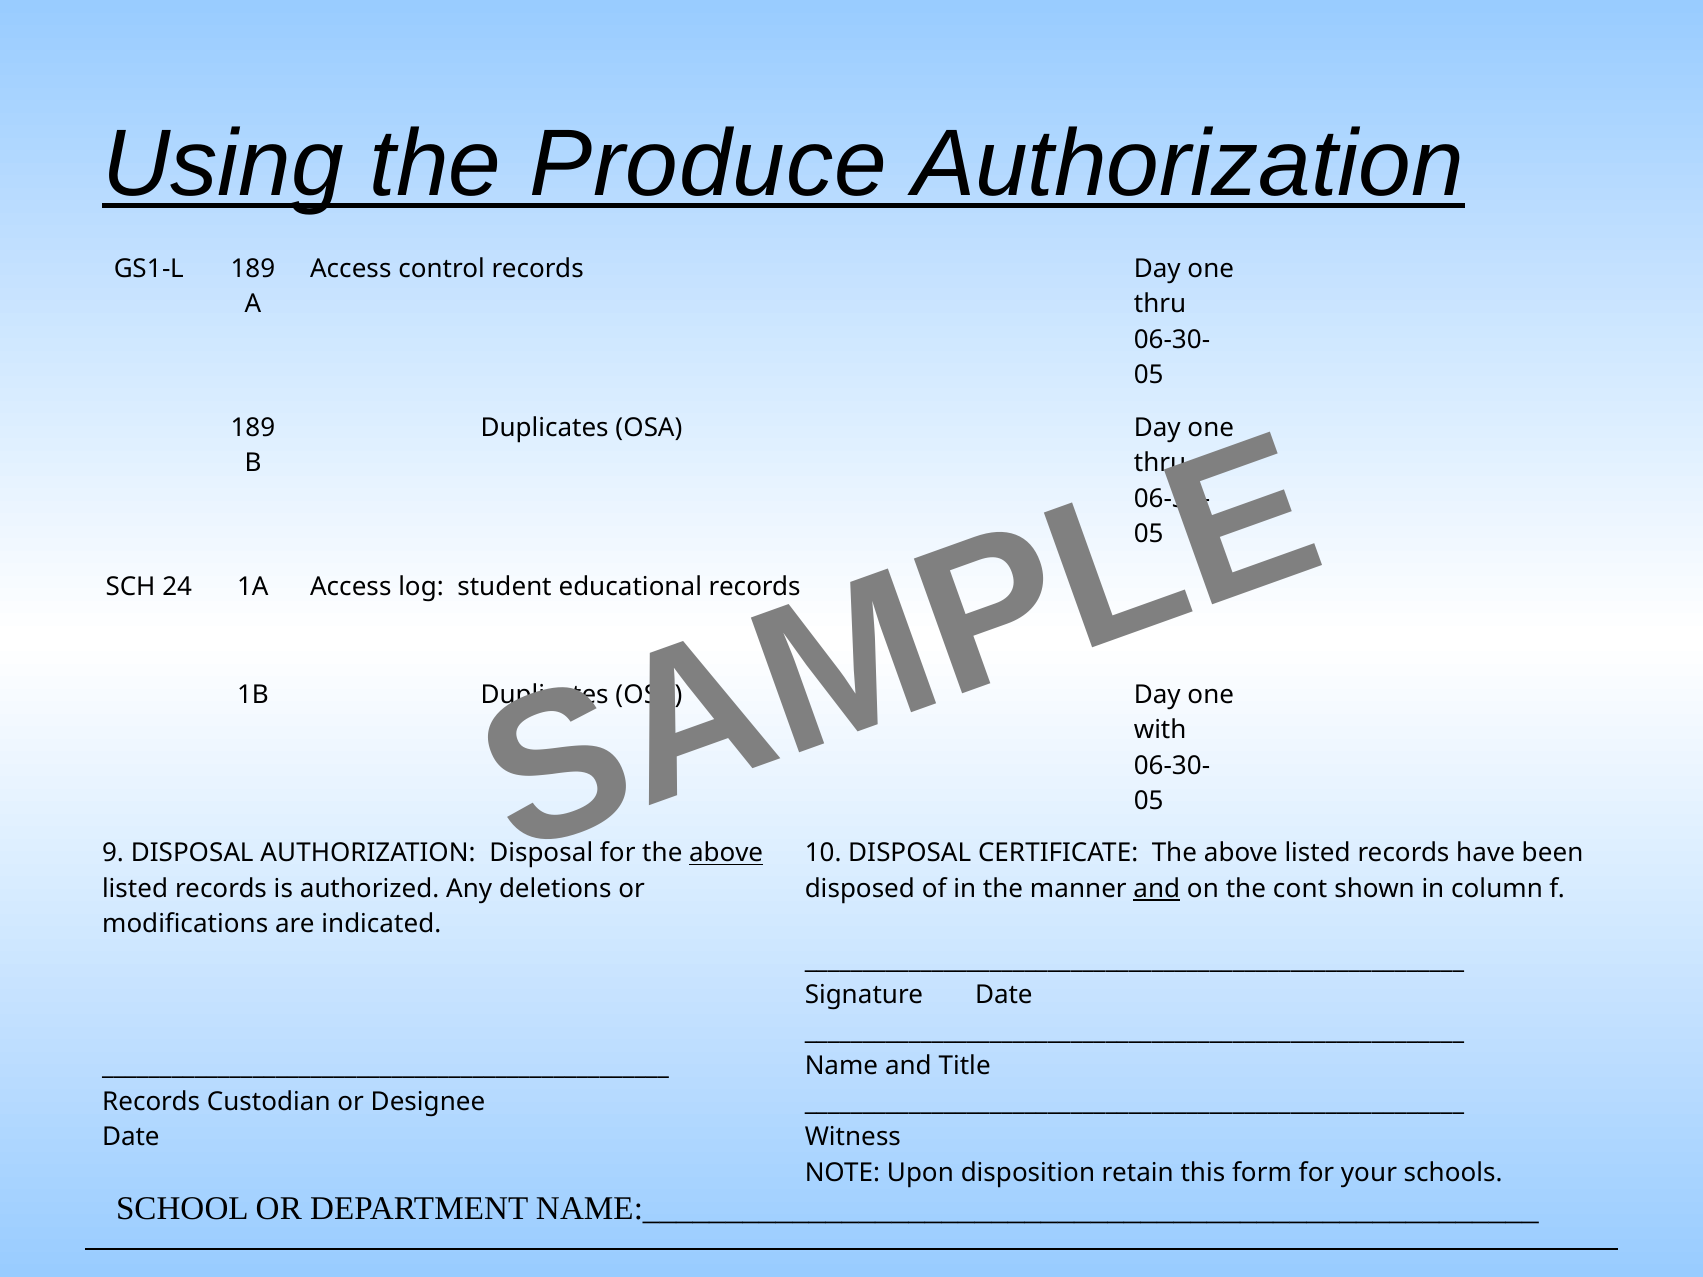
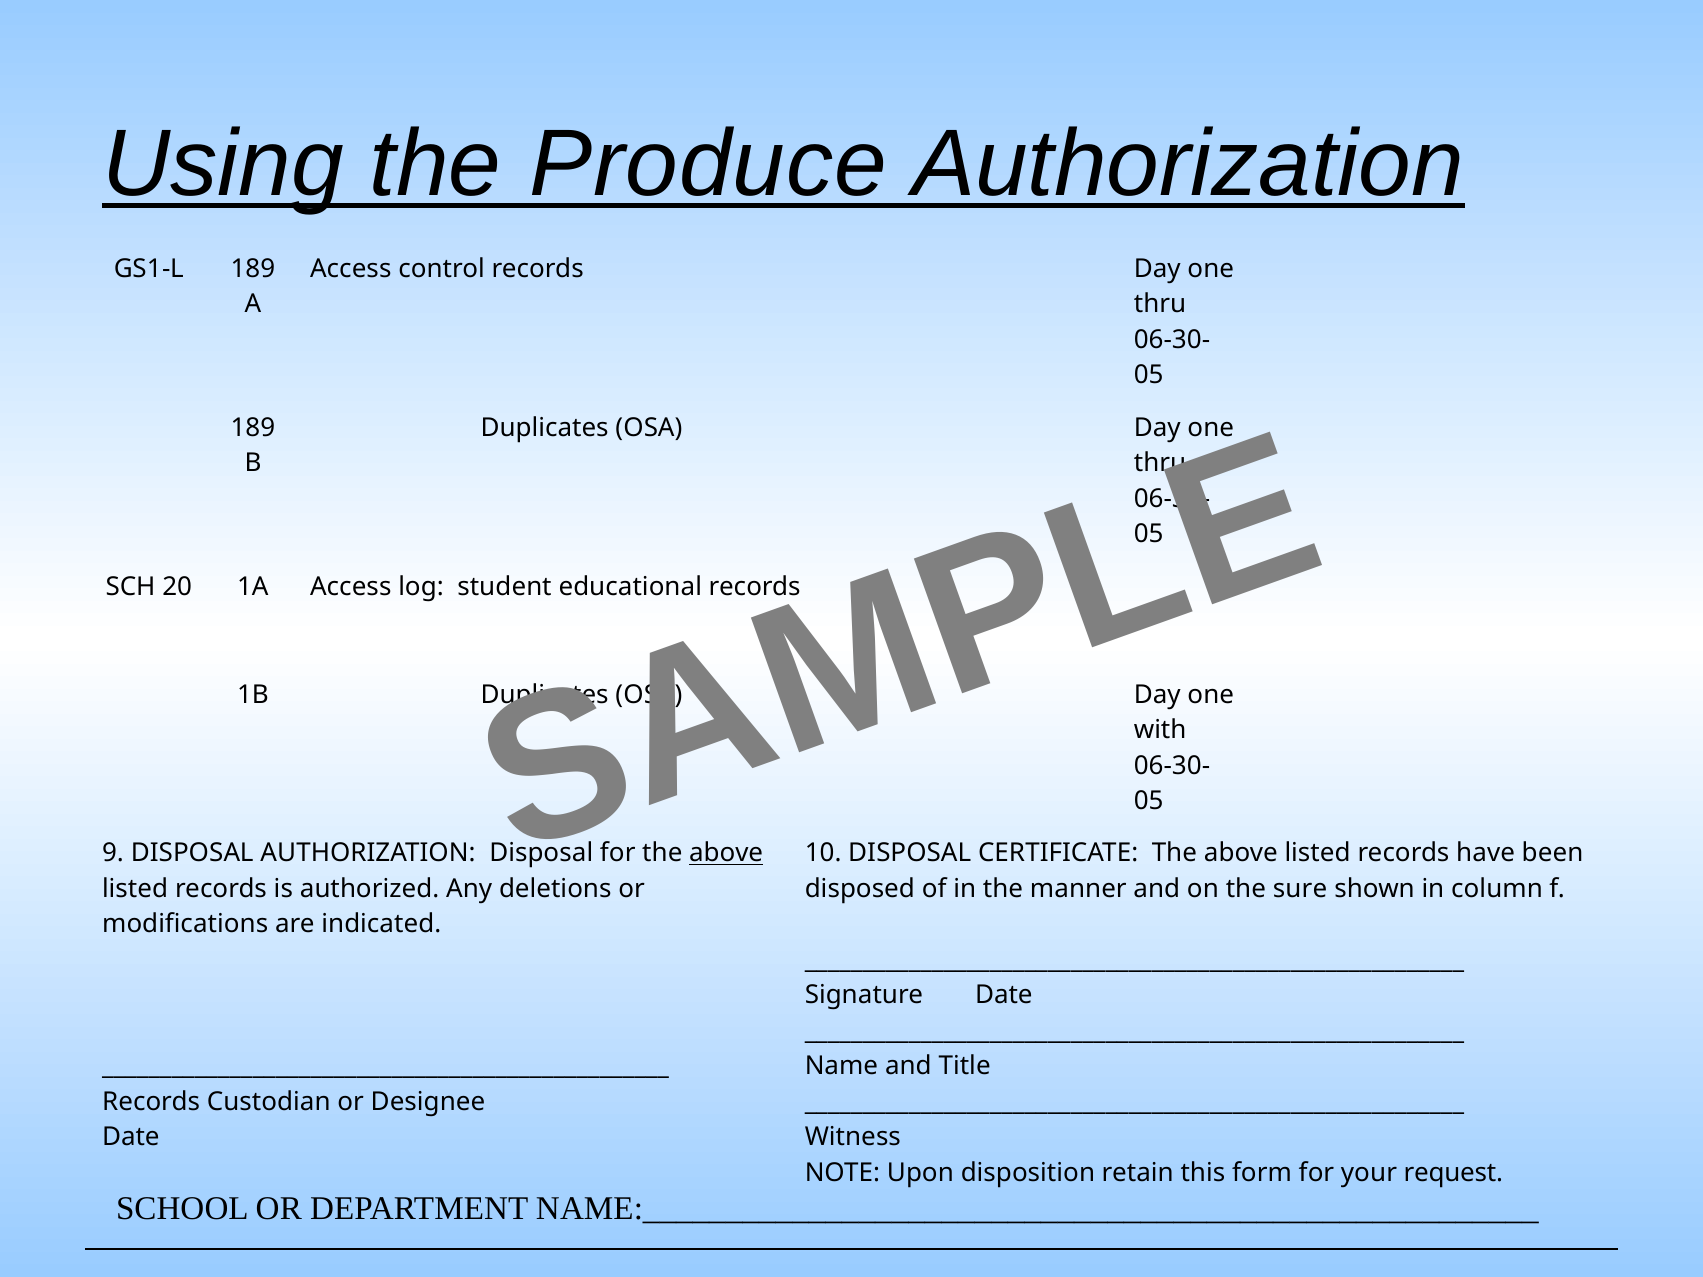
24: 24 -> 20 (177, 587)
and underline: present -> none (1157, 889)
cont: cont -> sure (1300, 889)
schools: schools -> request (1453, 1173)
